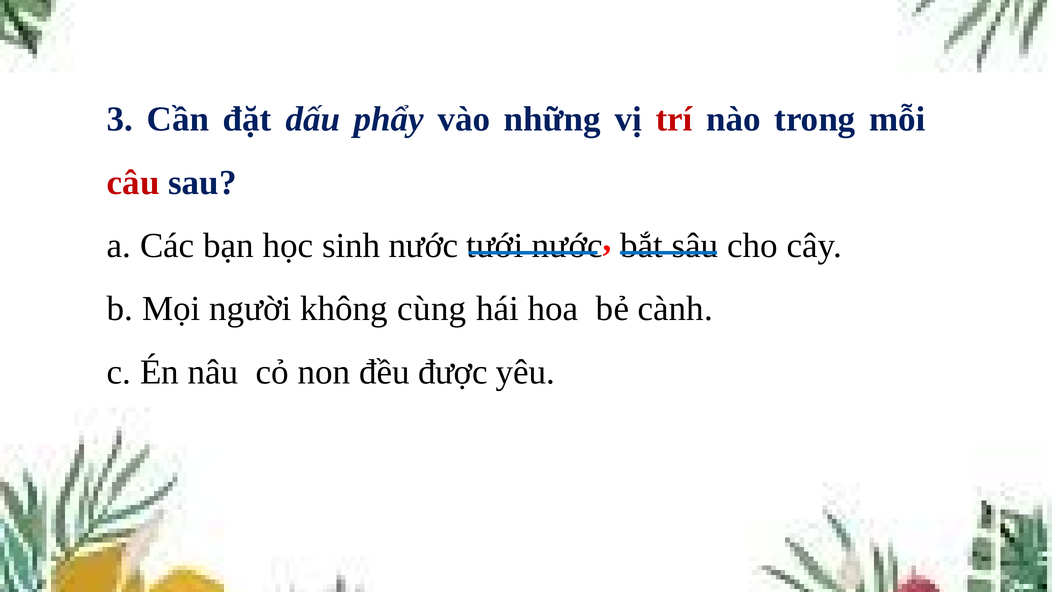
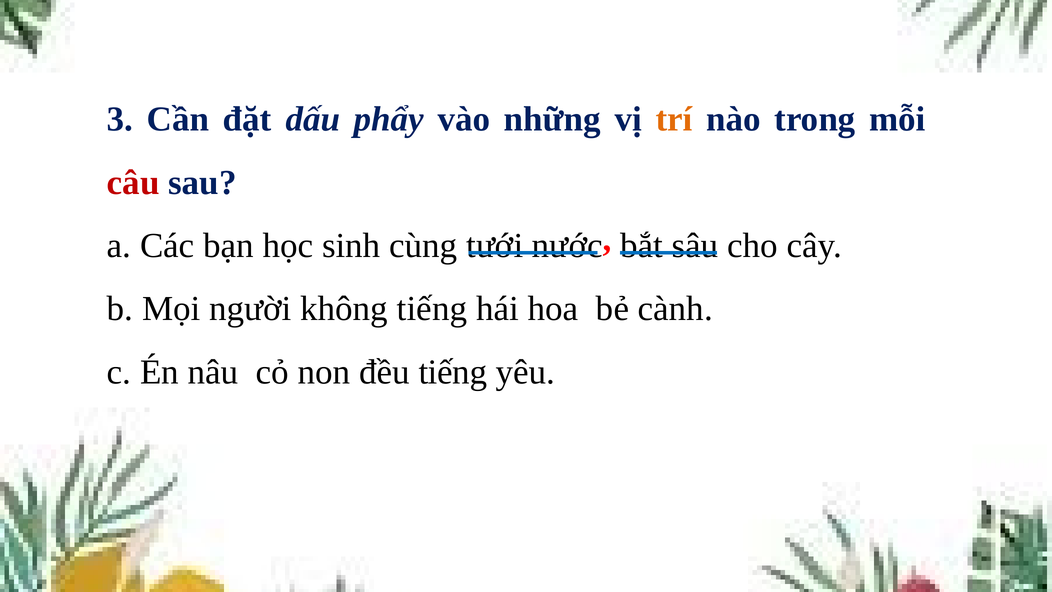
trí colour: red -> orange (674, 119)
sinh nước: nước -> cùng (423, 246)
không cùng: cùng -> tiếng (432, 309)
đều được: được -> tiếng (453, 372)
